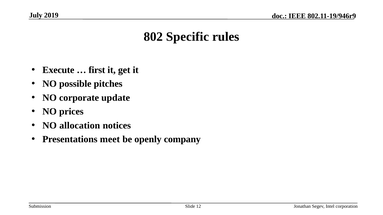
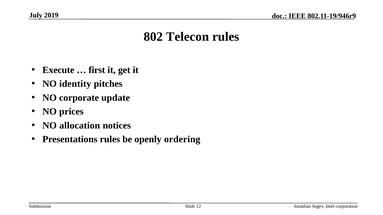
Specific: Specific -> Telecon (187, 37)
possible: possible -> identity (75, 84)
Presentations meet: meet -> rules (110, 140)
company: company -> ordering (182, 140)
